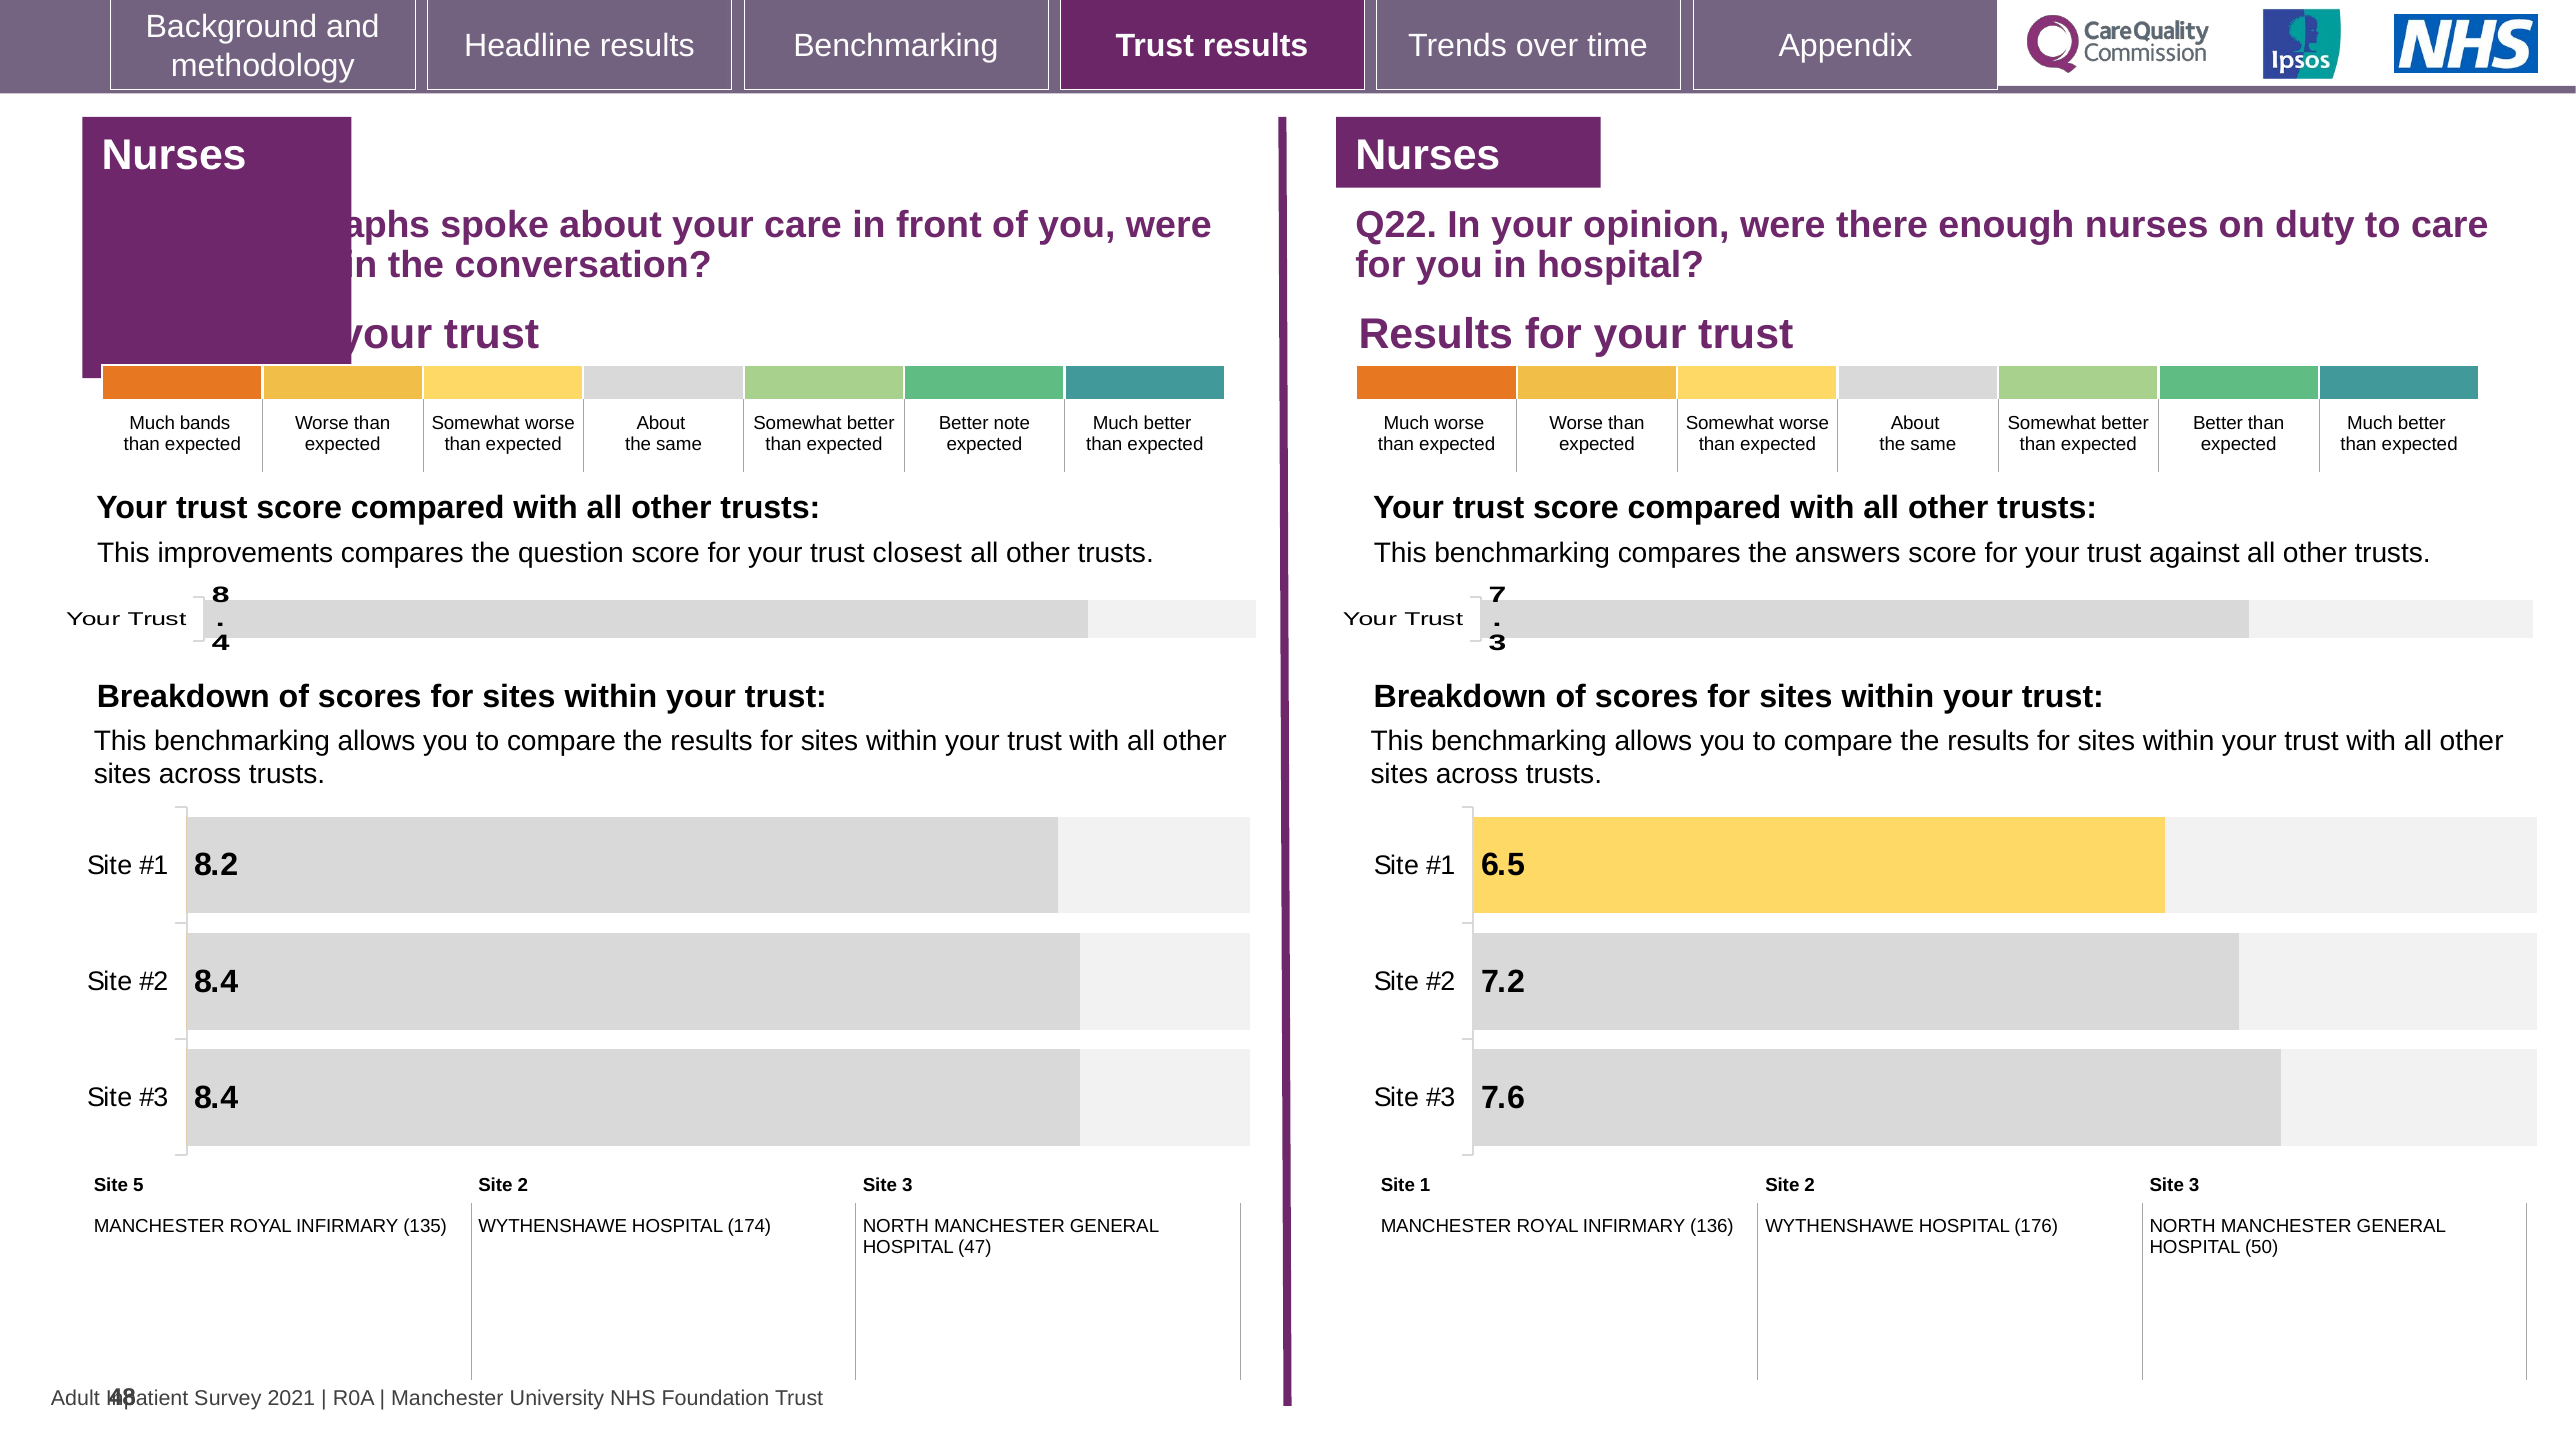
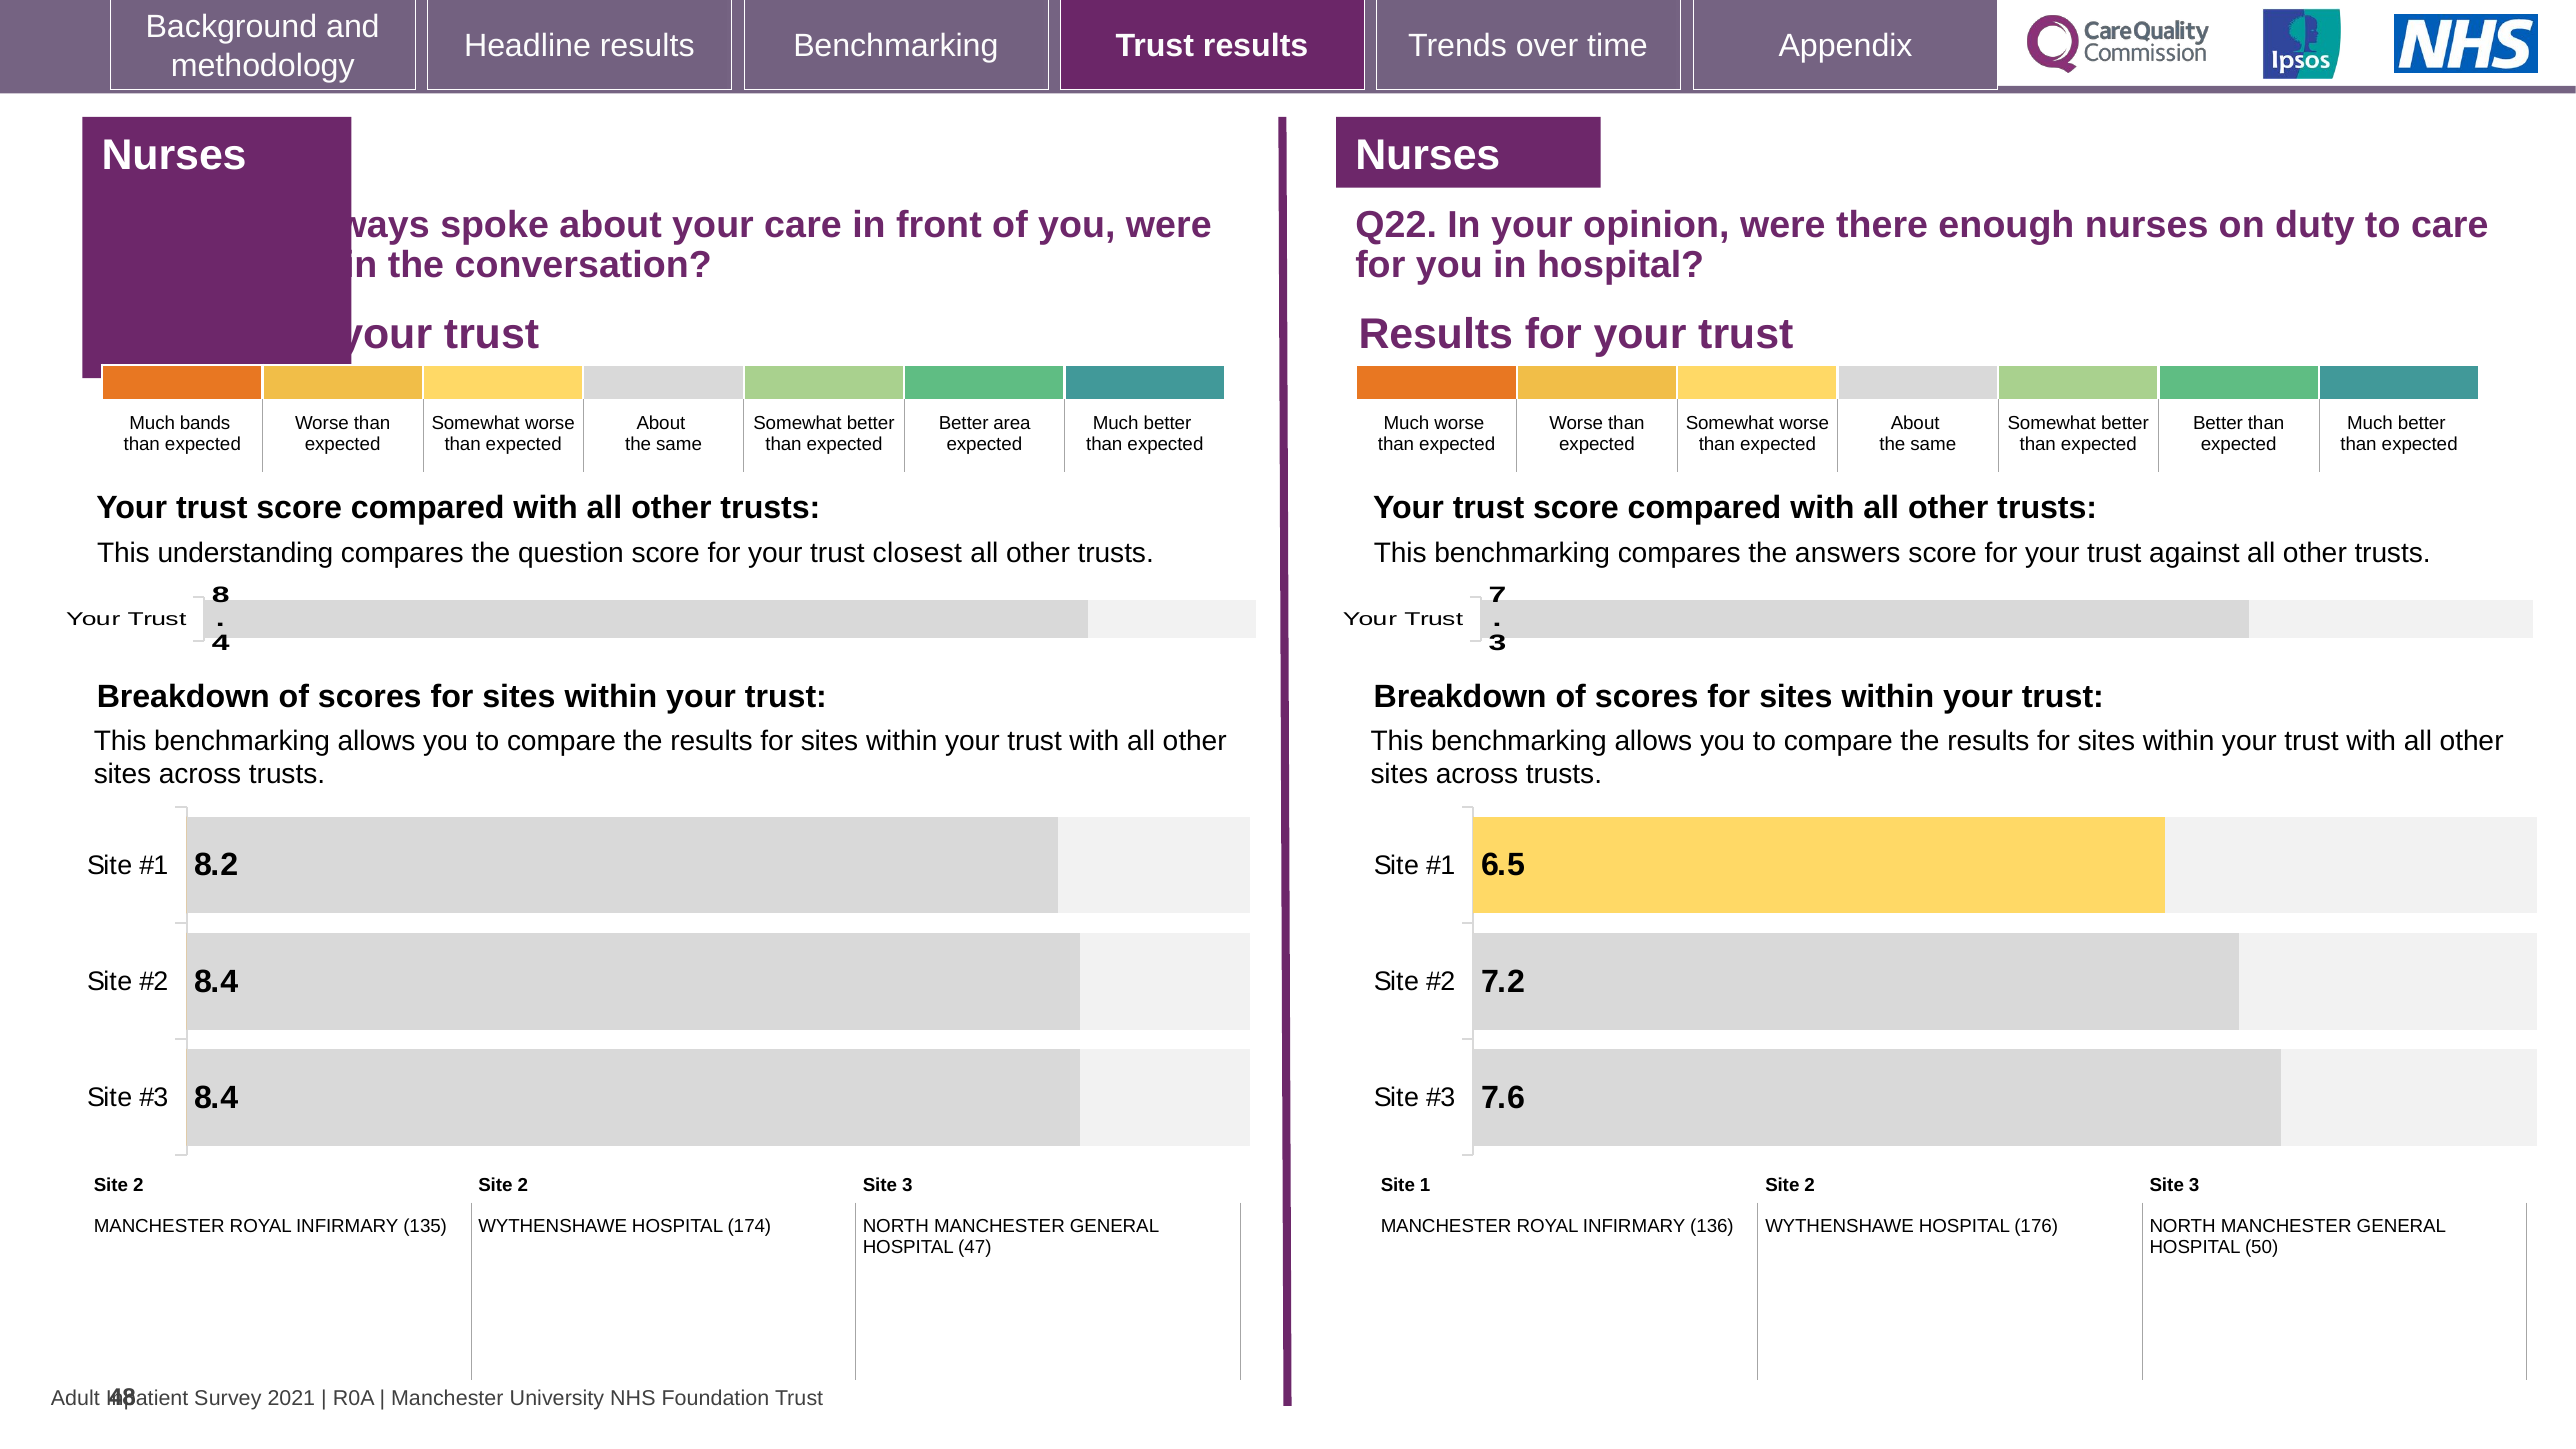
graphs: graphs -> always (368, 225)
note: note -> area (1012, 423)
improvements: improvements -> understanding (245, 553)
5: 5 -> 2 (138, 1185)
